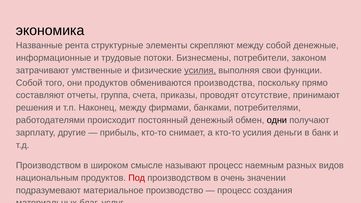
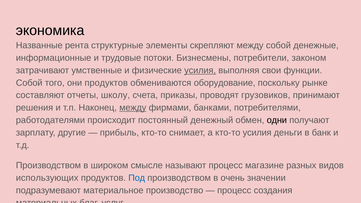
производства: производства -> оборудование (225, 83)
прямо: прямо -> рынке (315, 83)
группа: группа -> школу (115, 95)
отсутствие: отсутствие -> грузовиков (266, 95)
между underline: none -> present (133, 108)
наемным: наемным -> магазине (265, 166)
национальным: национальным -> использующих (47, 178)
Под colour: red -> blue (137, 178)
